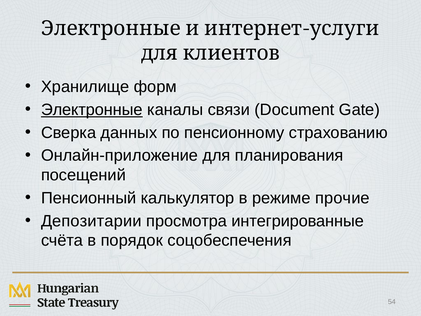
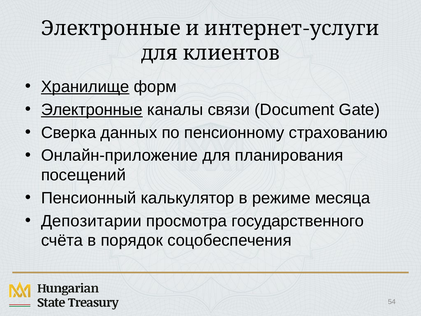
Хранилище underline: none -> present (85, 87)
прочие: прочие -> месяца (343, 198)
интегрированные: интегрированные -> государственного (298, 221)
